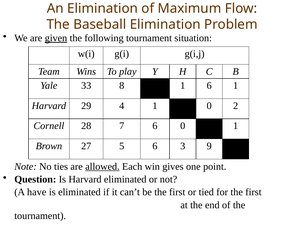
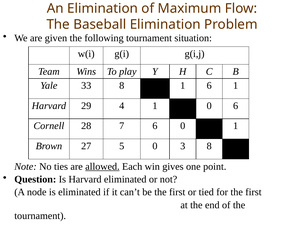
given underline: present -> none (56, 38)
0 2: 2 -> 6 (236, 106)
5 6: 6 -> 0 (155, 146)
3 9: 9 -> 8 (209, 146)
have: have -> node (37, 193)
